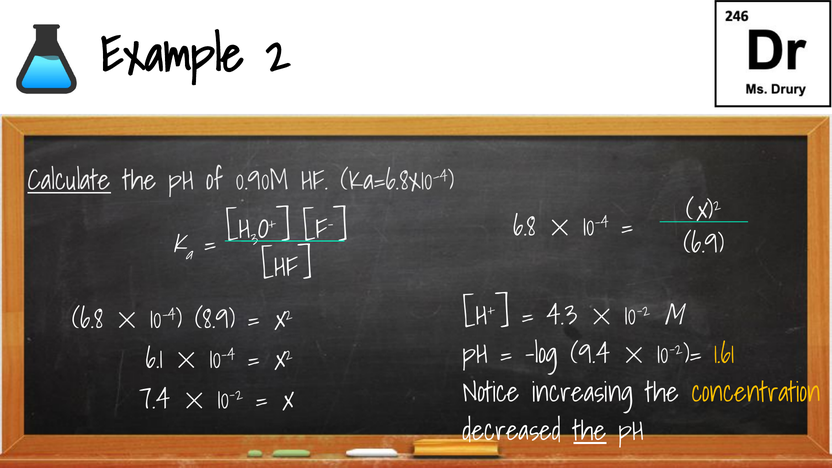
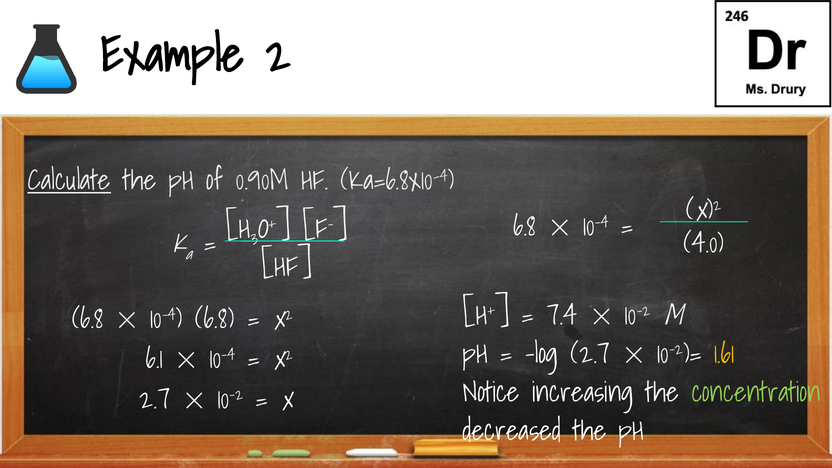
6.9: 6.9 -> 4.0 (704, 243)
4.3: 4.3 -> 7.4 (562, 316)
10−4 8.9: 8.9 -> 6.8 (215, 319)
−log 9.4: 9.4 -> 2.7 (590, 354)
concentration colour: yellow -> light green (756, 393)
7.4: 7.4 -> 2.7 (155, 400)
the underline: present -> none (590, 431)
